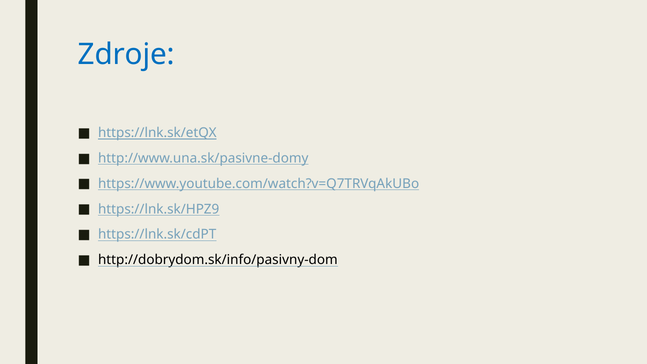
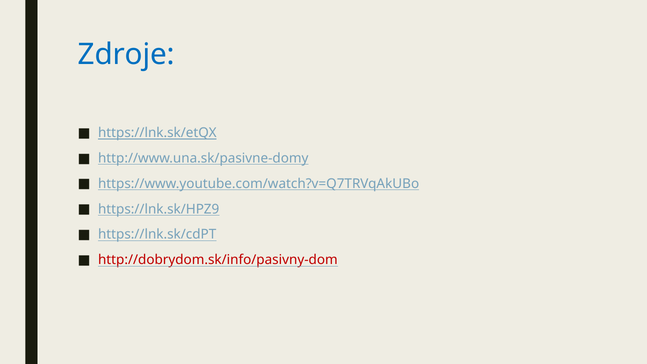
http://dobrydom.sk/info/pasivny-dom colour: black -> red (218, 260)
